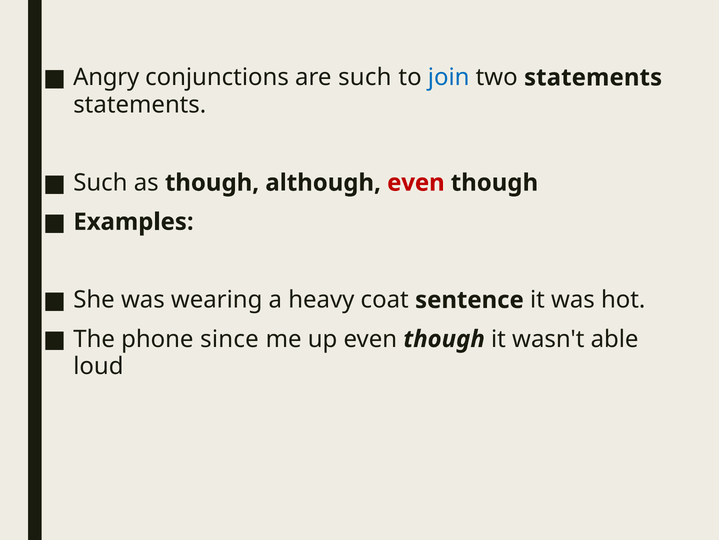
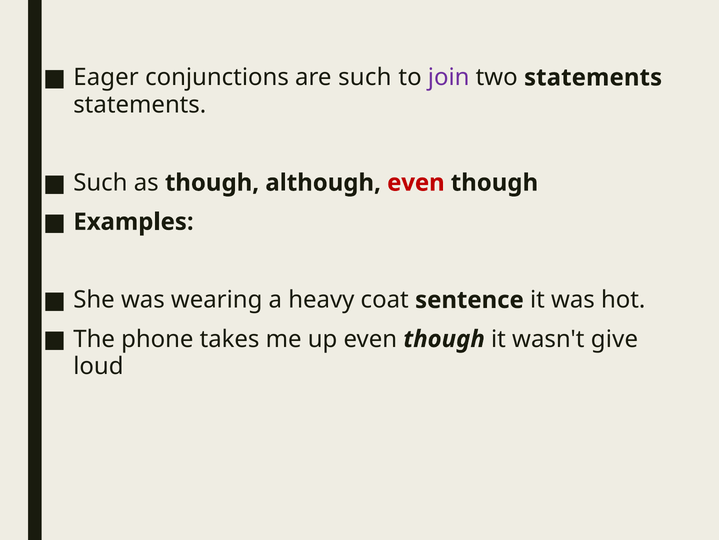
Angry: Angry -> Eager (106, 77)
join colour: blue -> purple (449, 77)
since: since -> takes (230, 339)
able: able -> give (614, 339)
